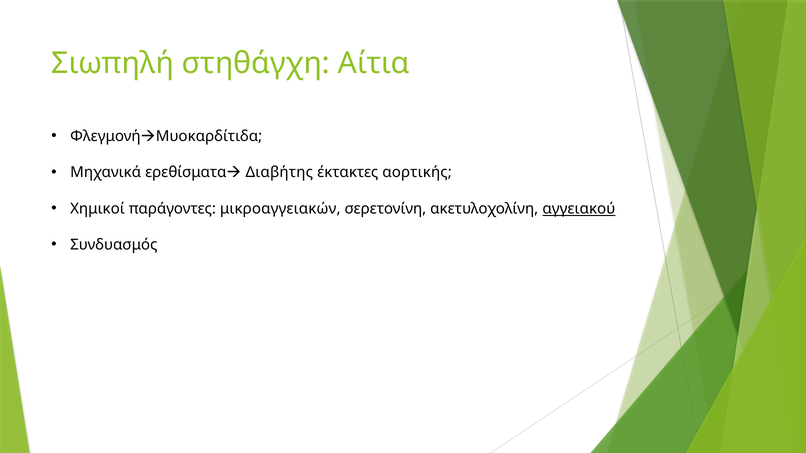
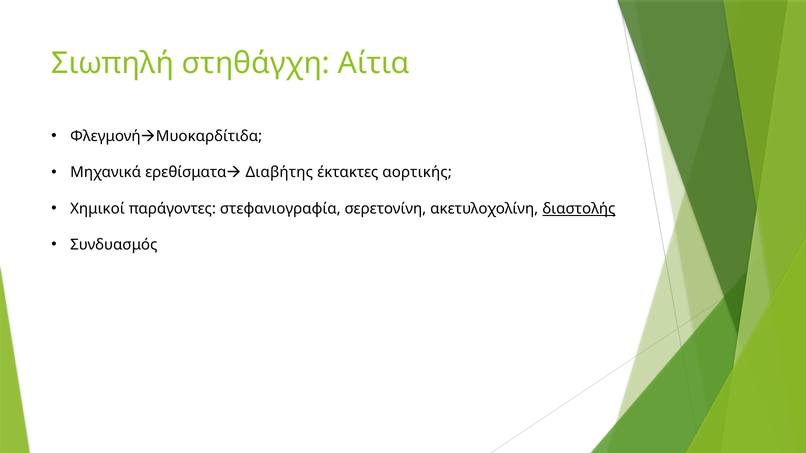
μικροαγγειακών: μικροαγγειακών -> στεφανιογραφία (280, 209)
αγγειακού: αγγειακού -> διαστολής (579, 209)
